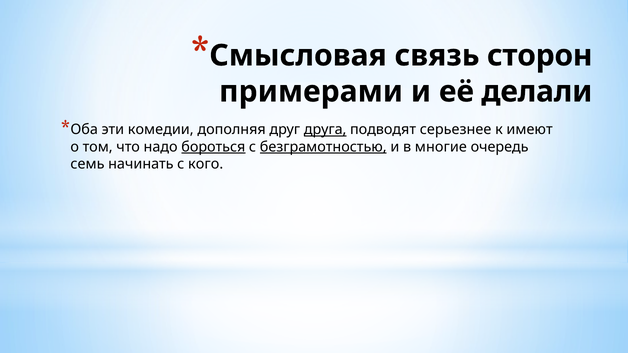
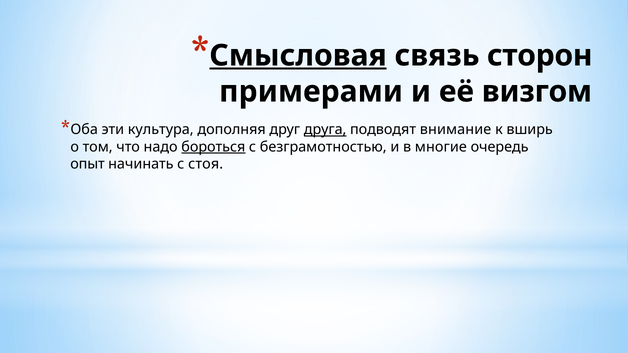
Смысловая underline: none -> present (298, 56)
делали: делали -> визгом (537, 92)
комедии: комедии -> культура (161, 130)
серьезнее: серьезнее -> внимание (456, 130)
имеют: имеют -> вширь (530, 130)
безграмотностью underline: present -> none (323, 147)
семь: семь -> опыт (88, 164)
кого: кого -> стоя (206, 164)
